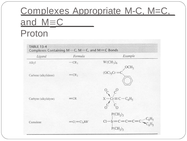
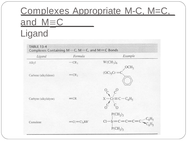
Proton: Proton -> Ligand (34, 33)
